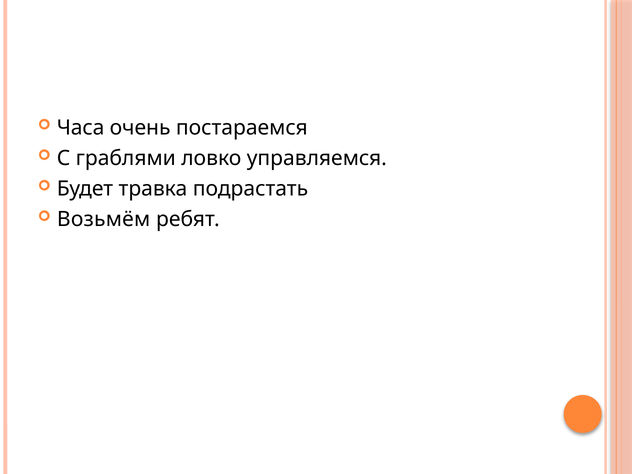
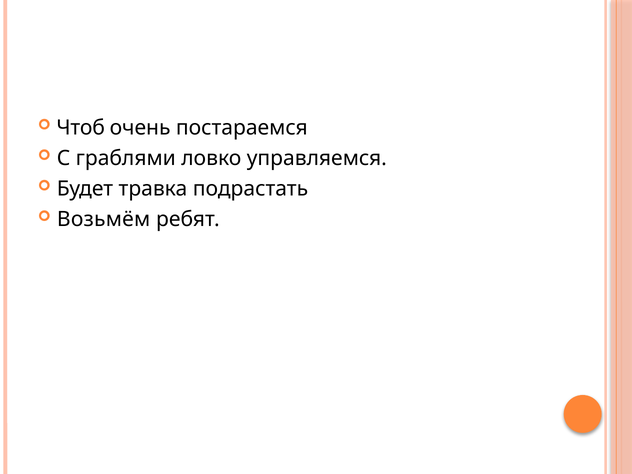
Часа: Часа -> Чтоб (81, 128)
